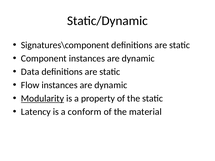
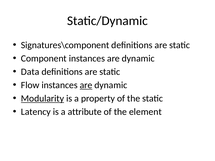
are underline: none -> present (86, 85)
conform: conform -> attribute (85, 112)
material: material -> element (145, 112)
